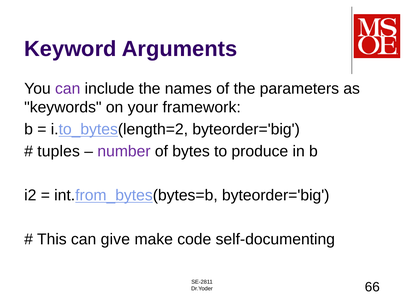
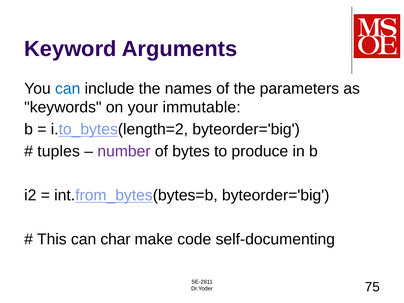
can colour: purple -> blue (68, 89)
framework: framework -> immutable (202, 107)
give: give -> char (116, 239)
66: 66 -> 75 (372, 287)
